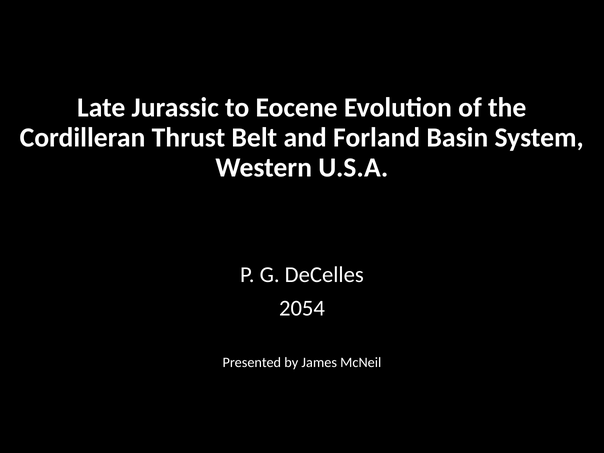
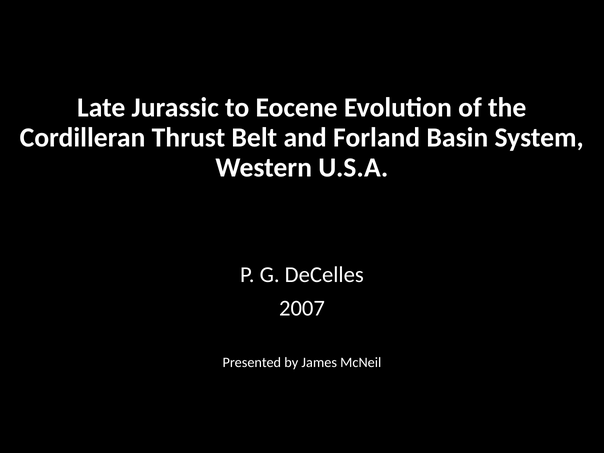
2054: 2054 -> 2007 (302, 308)
